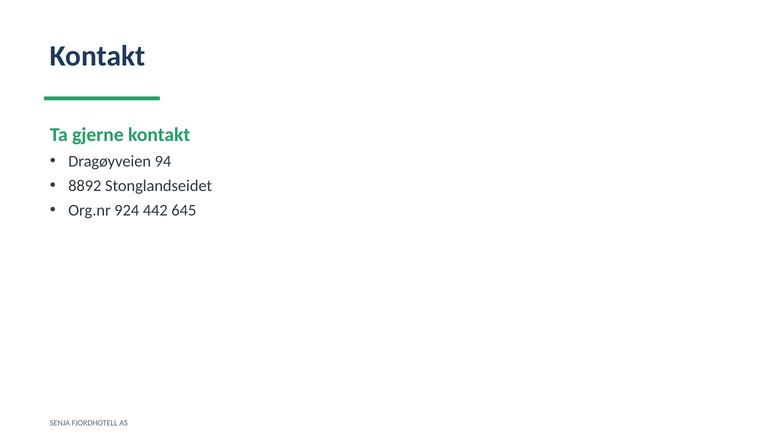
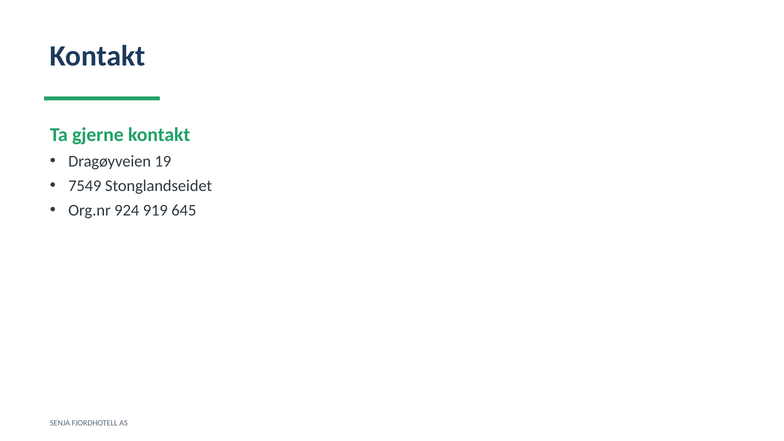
94: 94 -> 19 (163, 161)
8892: 8892 -> 7549 (85, 186)
442: 442 -> 919 (155, 210)
